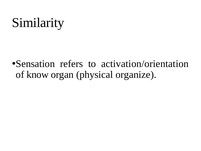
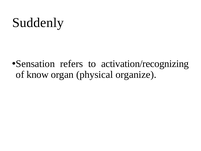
Similarity: Similarity -> Suddenly (38, 23)
activation/orientation: activation/orientation -> activation/recognizing (145, 64)
